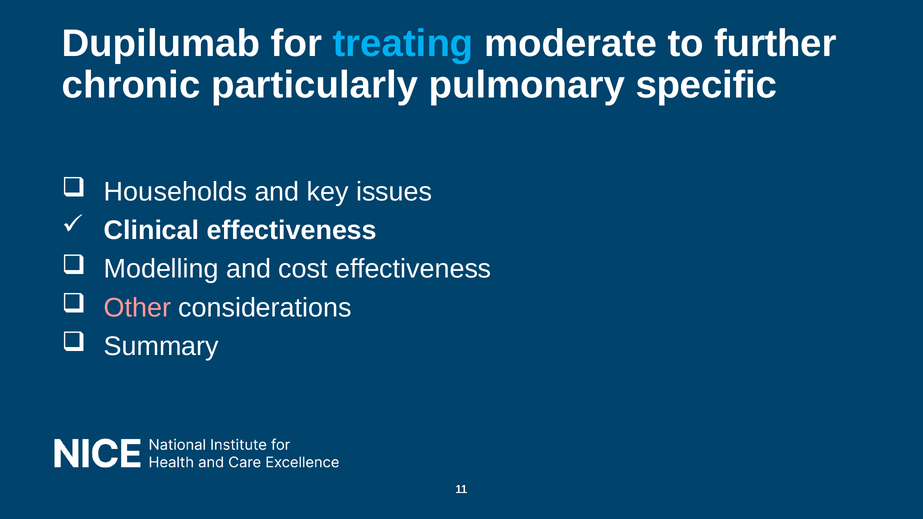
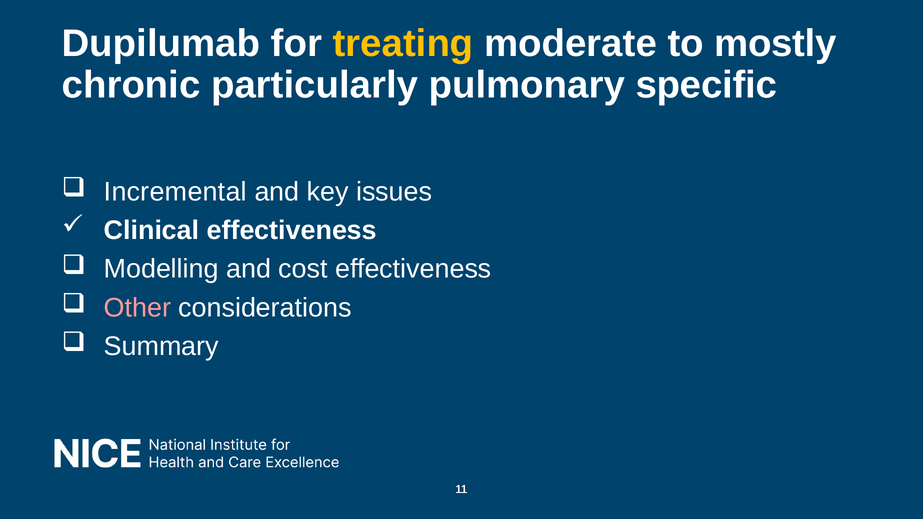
treating colour: light blue -> yellow (403, 44)
further: further -> mostly (776, 44)
Households: Households -> Incremental (175, 192)
